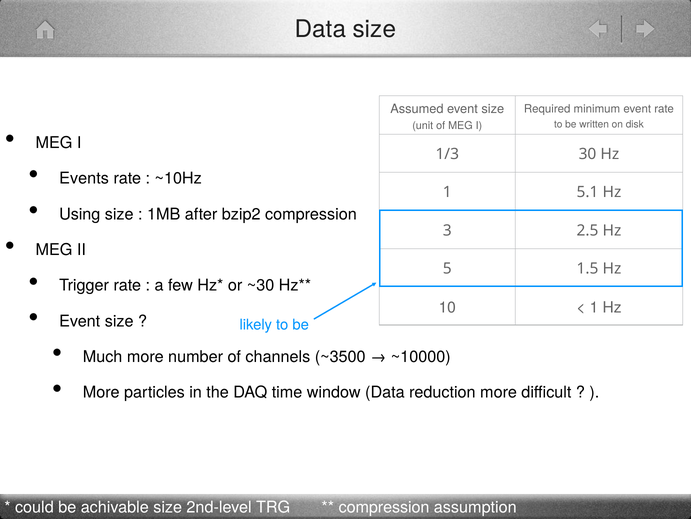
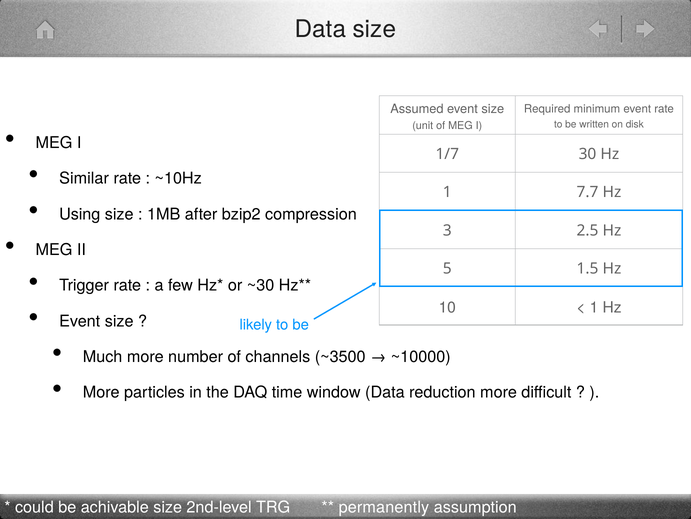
1/3: 1/3 -> 1/7 (447, 154)
Events: Events -> Similar (84, 178)
5.1: 5.1 -> 7.7 (588, 192)
compression: compression -> permanently (384, 507)
